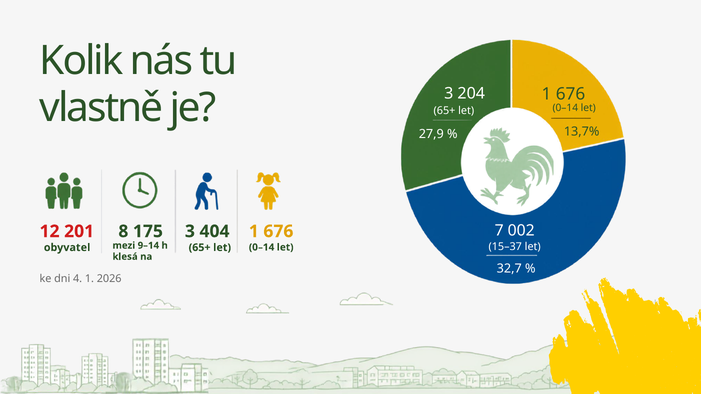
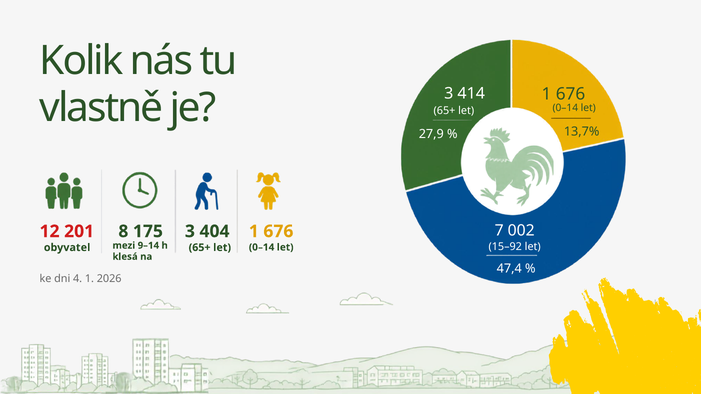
204: 204 -> 414 (471, 94)
15–37: 15–37 -> 15–92 (505, 247)
32,7: 32,7 -> 47,4 (509, 269)
